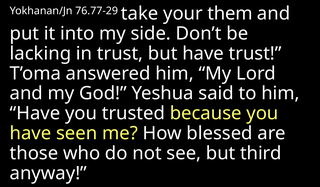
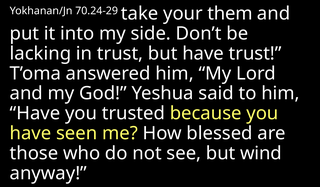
76.77-29: 76.77-29 -> 70.24-29 (97, 11)
third: third -> wind (261, 154)
